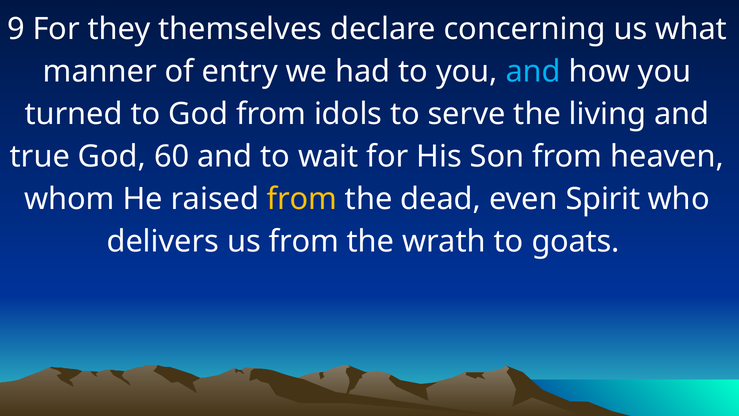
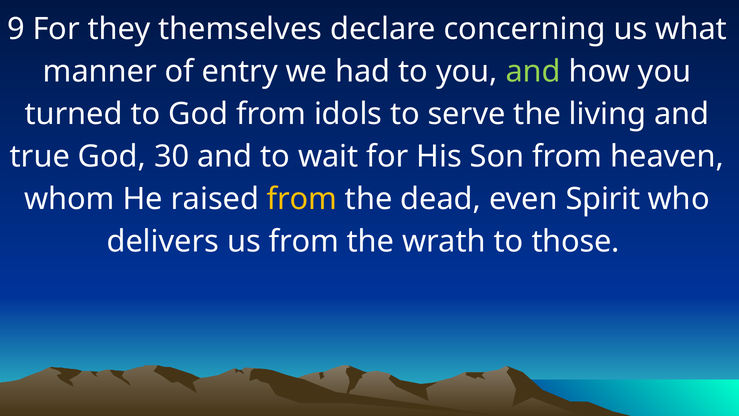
and colour: light blue -> light green (533, 71)
60: 60 -> 30 (172, 156)
goats: goats -> those (575, 241)
